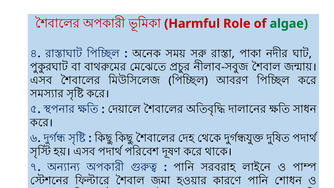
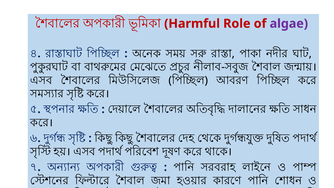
algae colour: green -> purple (289, 24)
